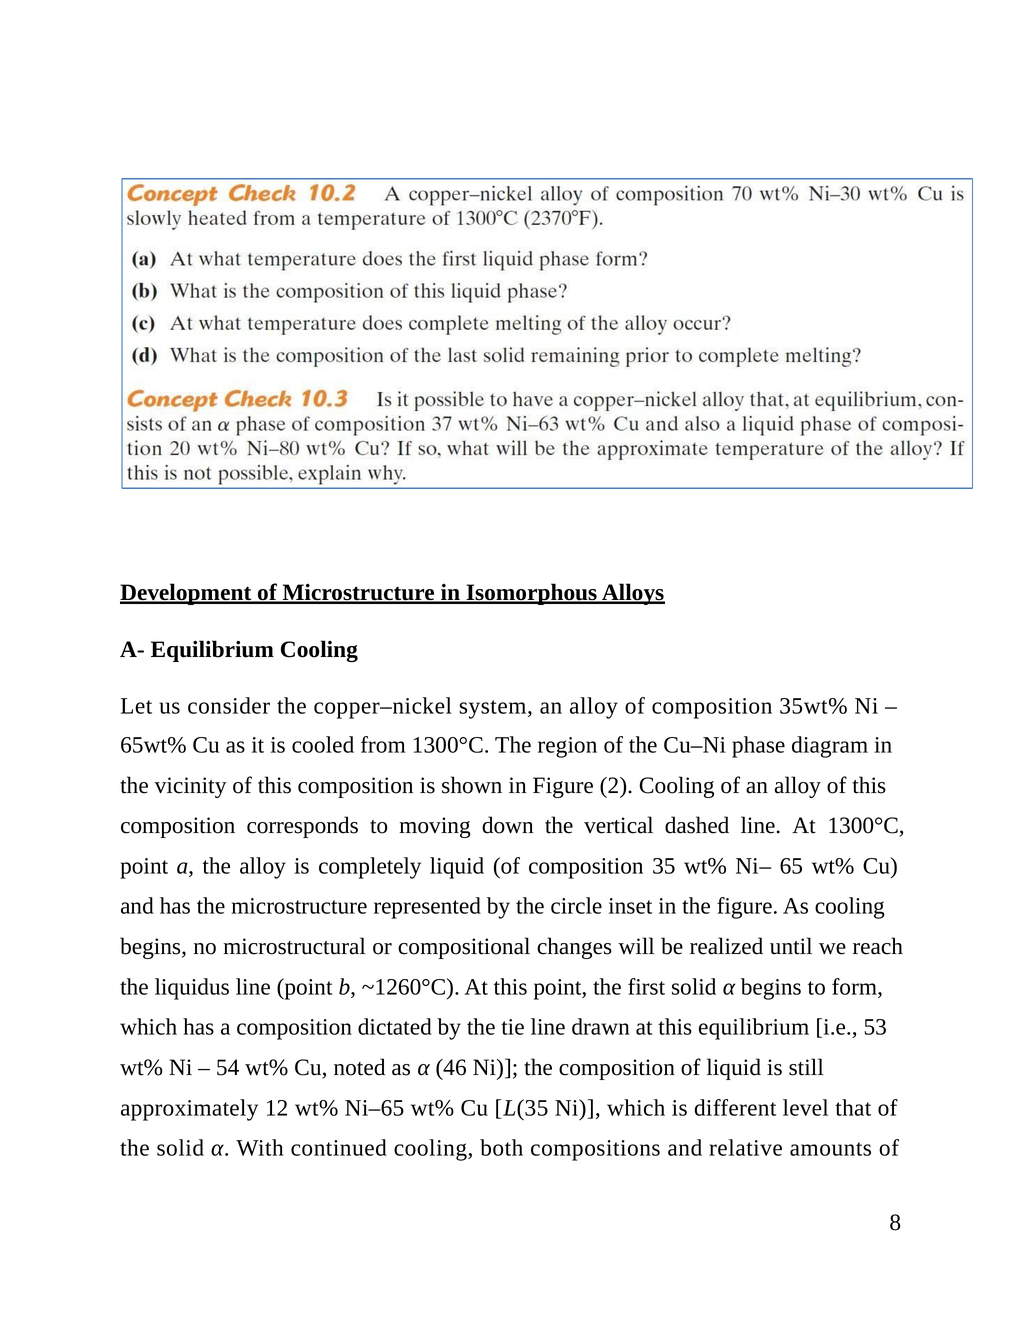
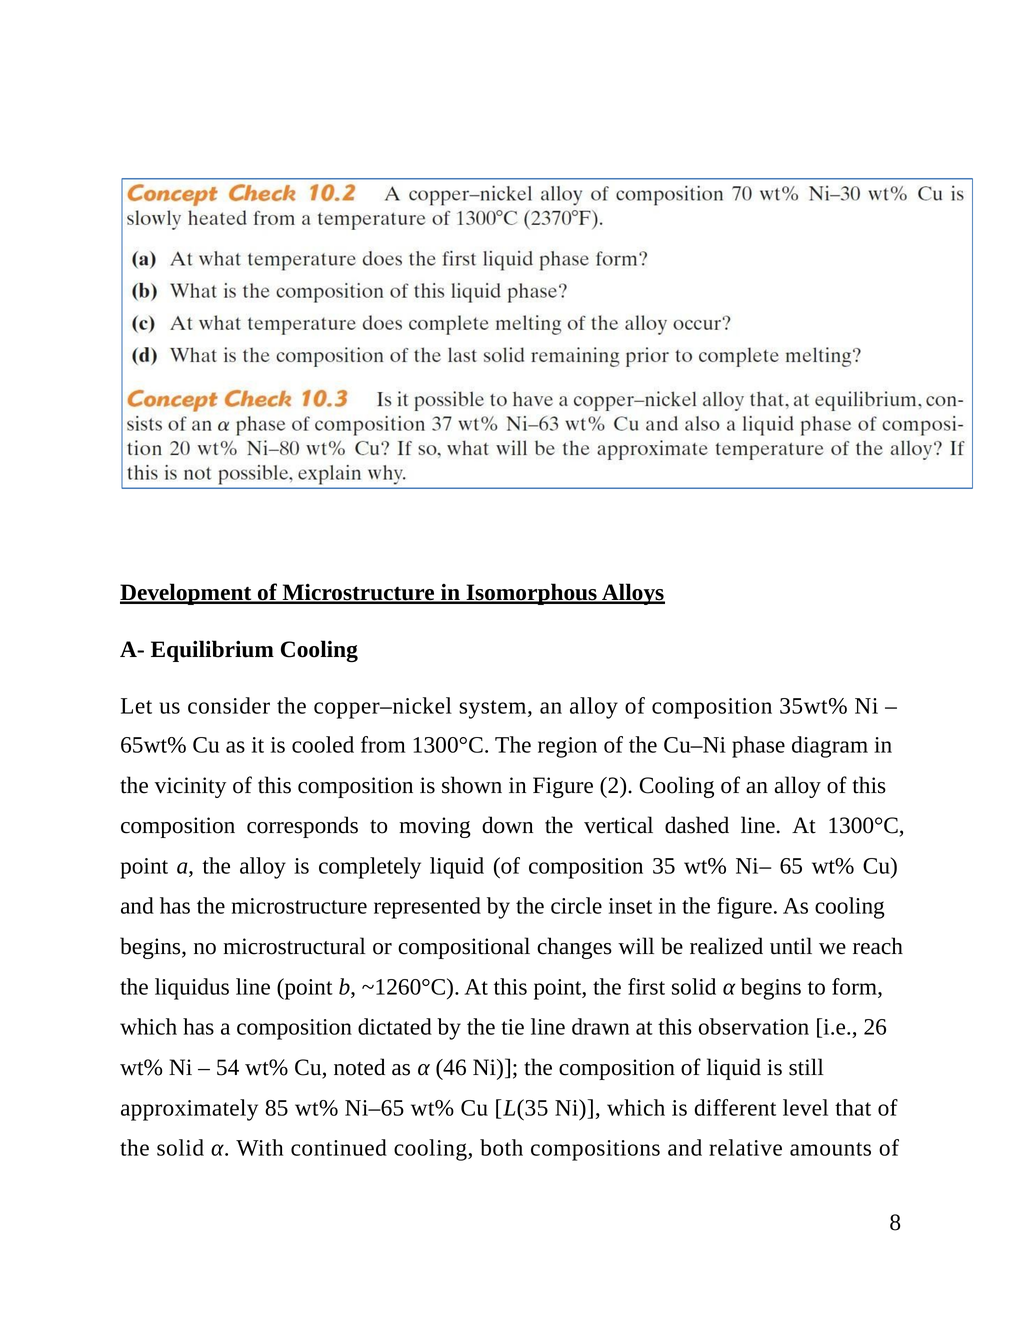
this equilibrium: equilibrium -> observation (754, 1027)
53: 53 -> 26 (875, 1027)
12: 12 -> 85 (277, 1108)
